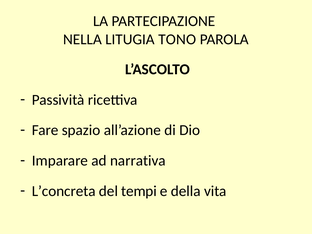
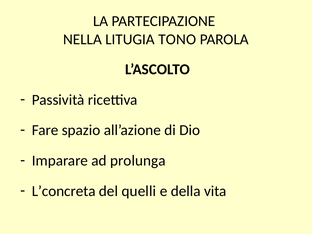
narrativa: narrativa -> prolunga (138, 161)
tempi: tempi -> quelli (139, 191)
